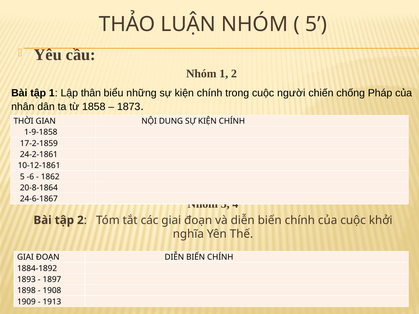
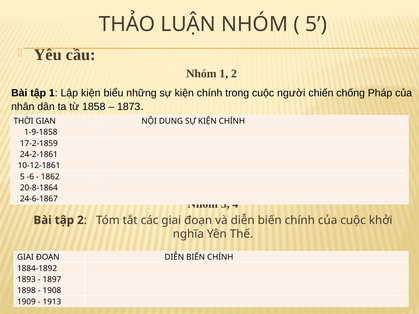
Lập thân: thân -> kiện (91, 93)
